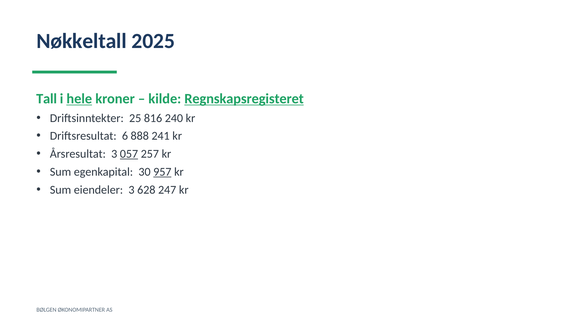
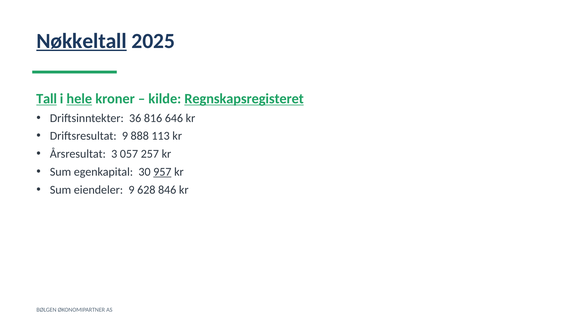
Nøkkeltall underline: none -> present (82, 41)
Tall underline: none -> present (47, 99)
25: 25 -> 36 (135, 118)
240: 240 -> 646 (174, 118)
Driftsresultat 6: 6 -> 9 (125, 136)
241: 241 -> 113 (161, 136)
057 underline: present -> none (129, 154)
eiendeler 3: 3 -> 9 (131, 189)
247: 247 -> 846 (167, 189)
